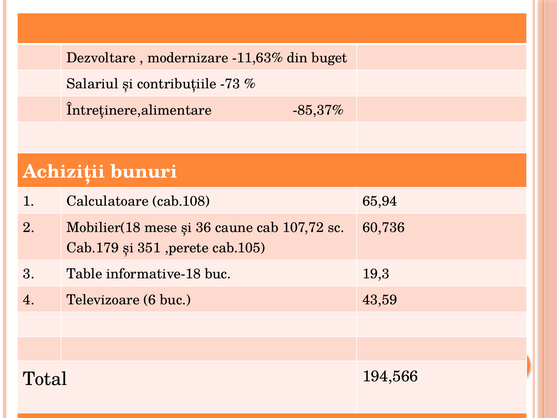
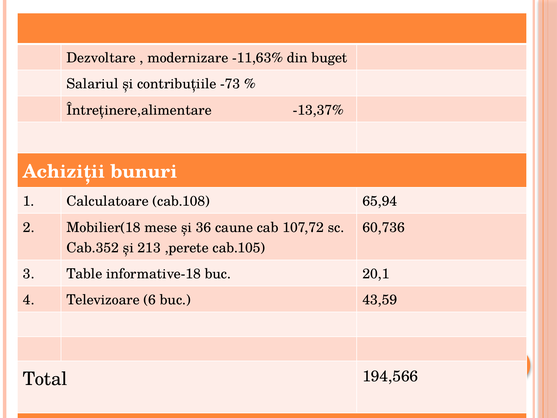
-85,37%: -85,37% -> -13,37% (318, 110)
Cab.179: Cab.179 -> Cab.352 (93, 248)
351: 351 -> 213 (149, 248)
19,3: 19,3 -> 20,1 (376, 274)
